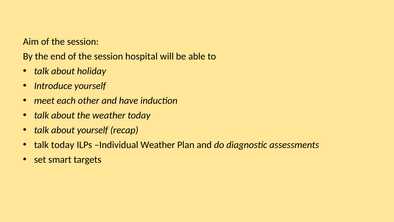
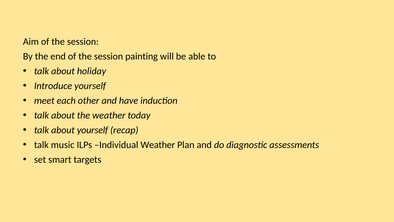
hospital: hospital -> painting (142, 56)
talk today: today -> music (63, 145)
